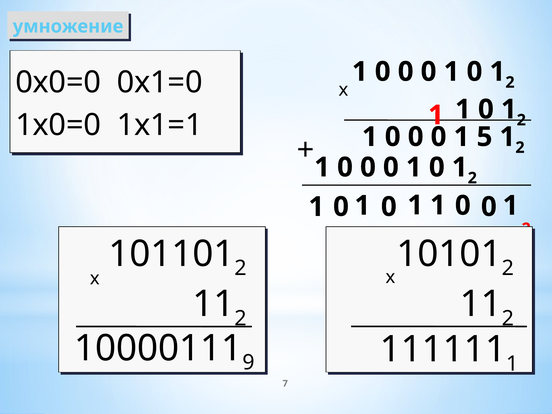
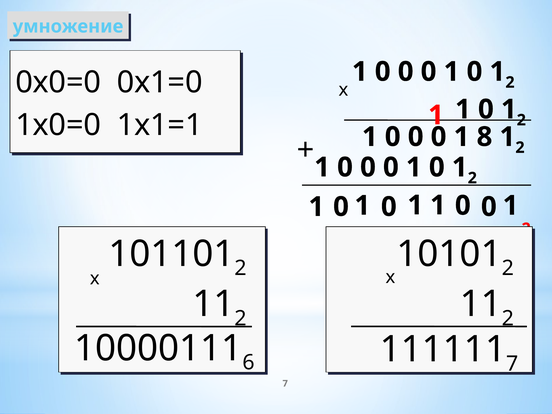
5: 5 -> 8 (484, 137)
9: 9 -> 6 (249, 362)
1: 1 -> 7 (512, 364)
